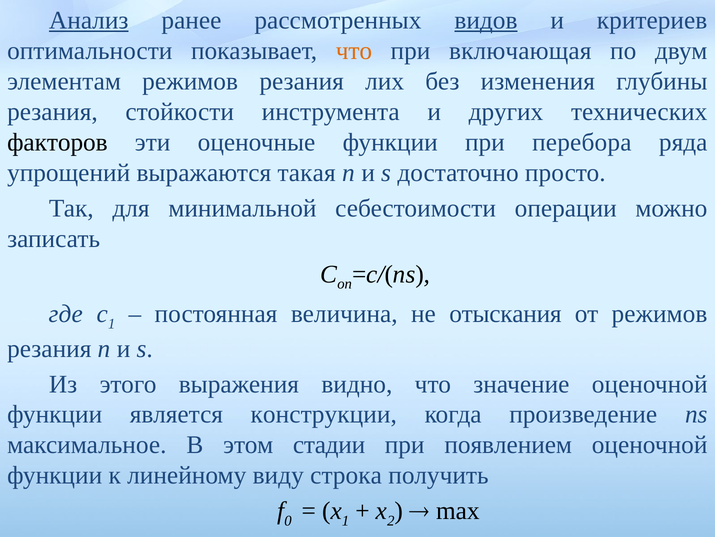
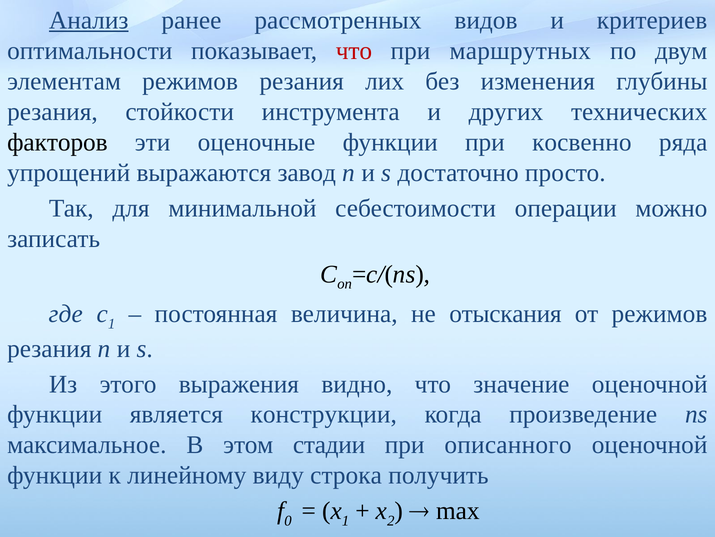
видов underline: present -> none (486, 21)
что colour: orange -> red (354, 51)
включающая: включающая -> маршрутных (520, 51)
перебора: перебора -> косвенно (582, 142)
такая: такая -> завод (307, 173)
появлением: появлением -> описанного (508, 444)
